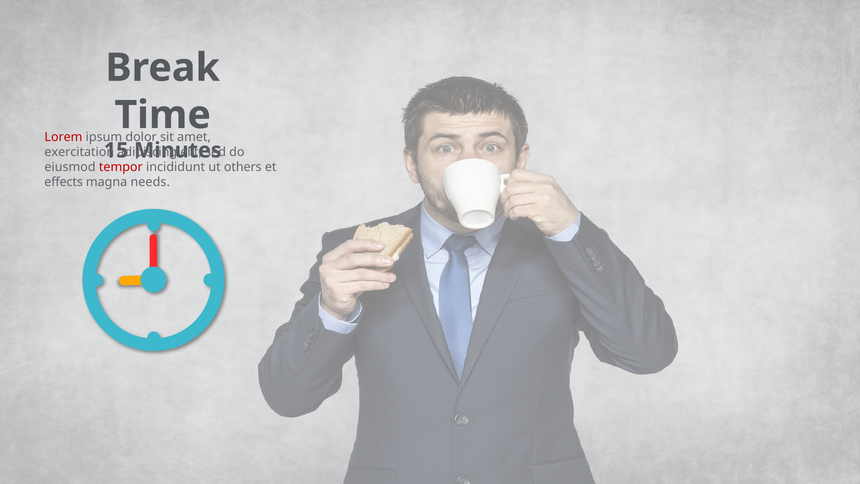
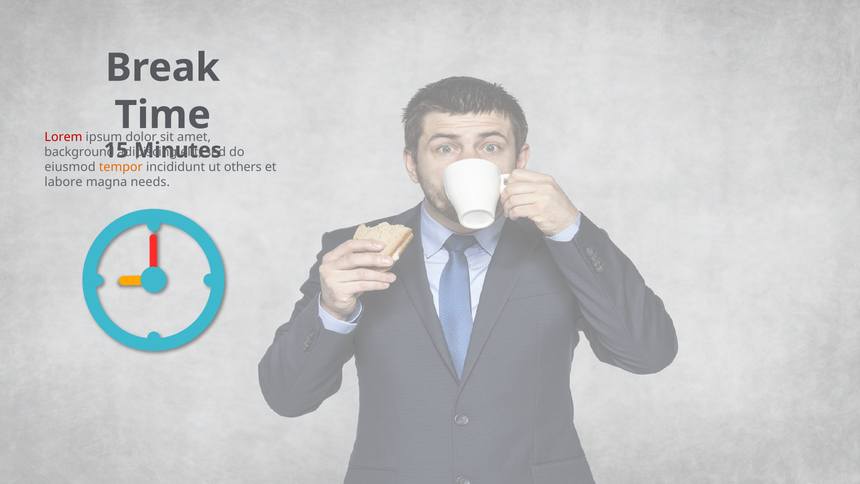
exercitation: exercitation -> background (79, 152)
tempor colour: red -> orange (121, 167)
effects: effects -> labore (64, 182)
